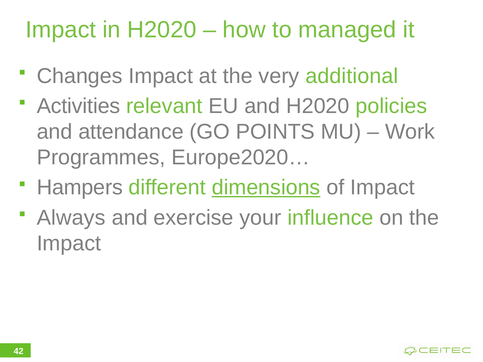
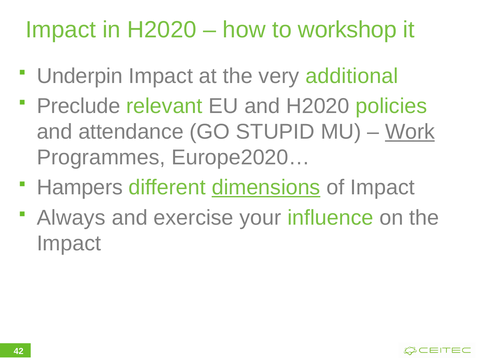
managed: managed -> workshop (347, 30)
Changes: Changes -> Underpin (80, 76)
Activities: Activities -> Preclude (79, 106)
POINTS: POINTS -> STUPID (275, 132)
Work underline: none -> present (410, 132)
